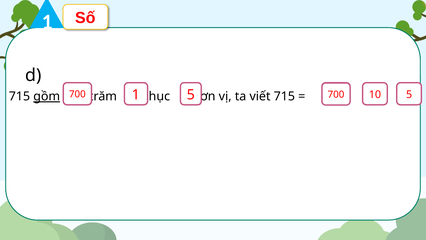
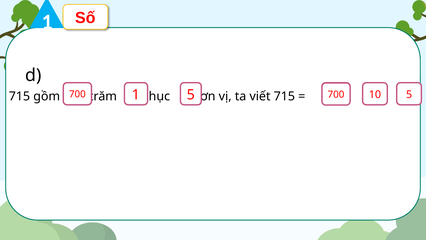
gồm underline: present -> none (47, 96)
